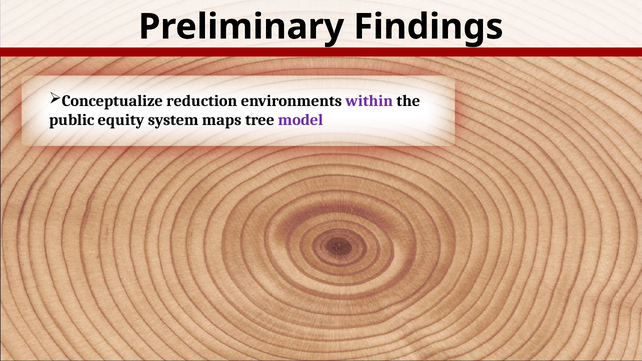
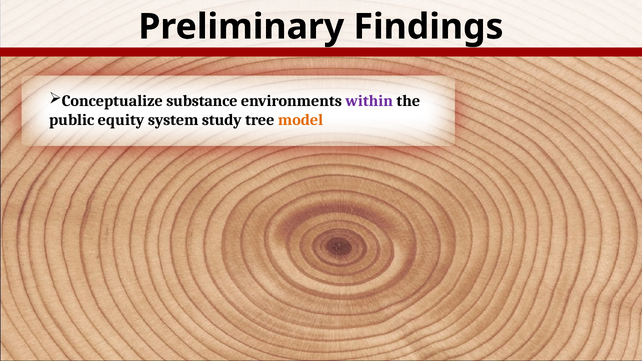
reduction: reduction -> substance (202, 101)
maps: maps -> study (222, 120)
model colour: purple -> orange (301, 120)
